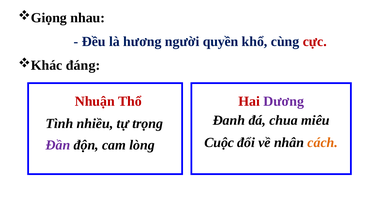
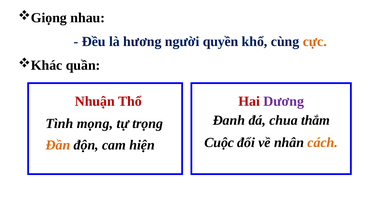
cực colour: red -> orange (315, 41)
đáng: đáng -> quần (83, 65)
miêu: miêu -> thắm (315, 120)
nhiều: nhiều -> mọng (95, 123)
Đần colour: purple -> orange (58, 145)
lòng: lòng -> hiện (142, 145)
